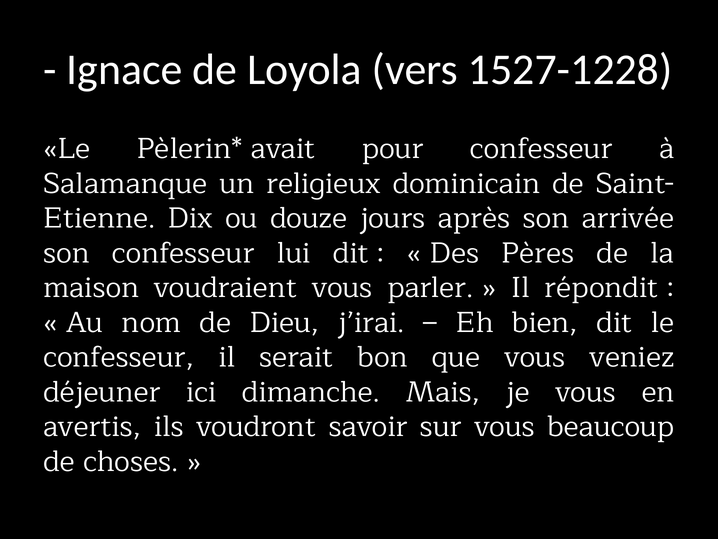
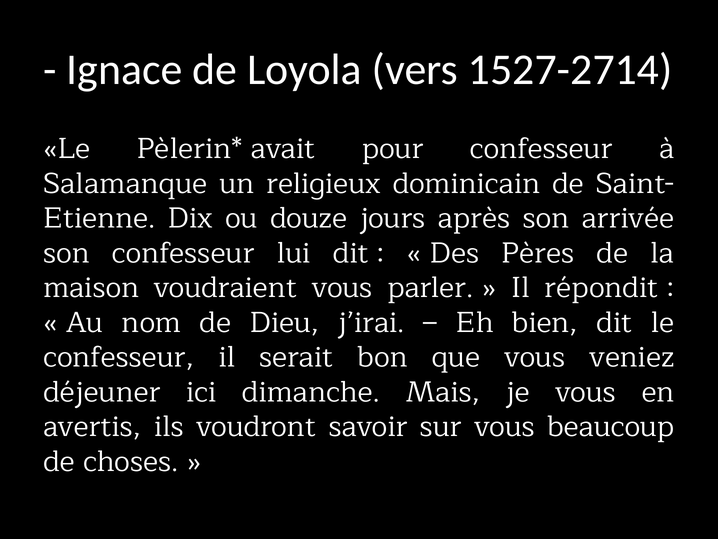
1527-1228: 1527-1228 -> 1527-2714 (570, 70)
